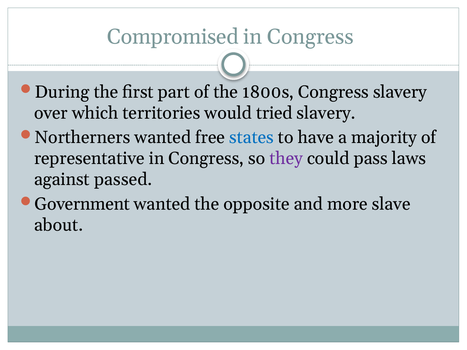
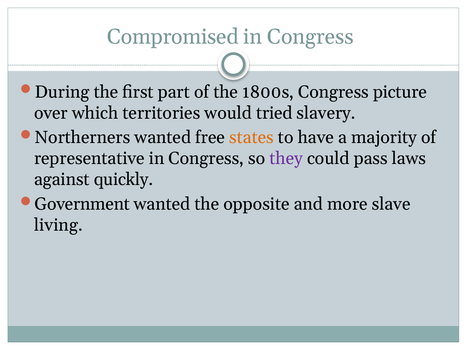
Congress slavery: slavery -> picture (400, 92)
states colour: blue -> orange (252, 138)
passed: passed -> quickly (123, 180)
about: about -> living (58, 225)
